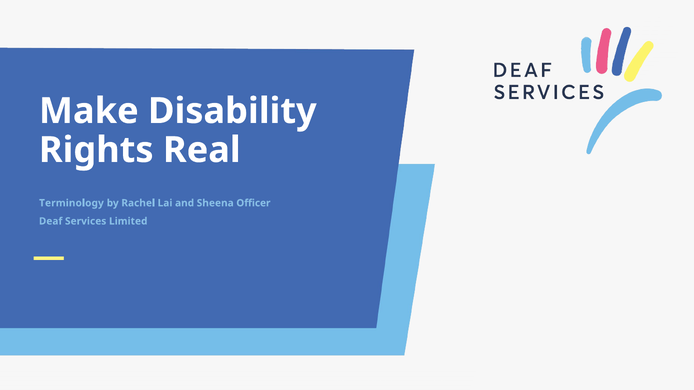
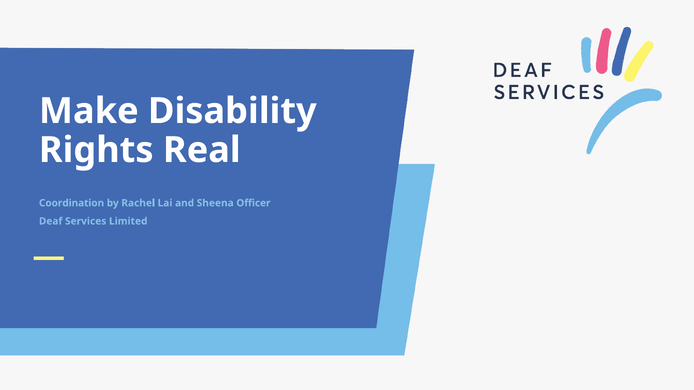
Terminology: Terminology -> Coordination (72, 203)
